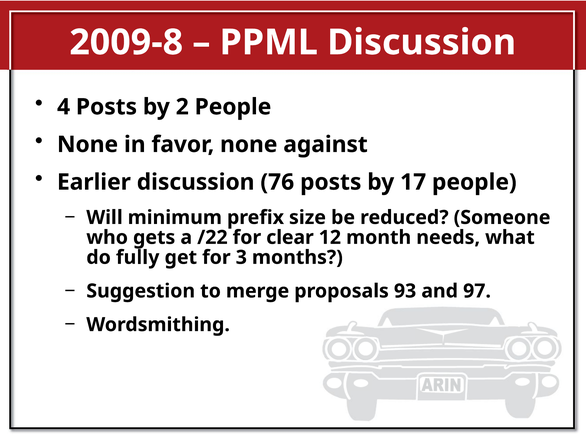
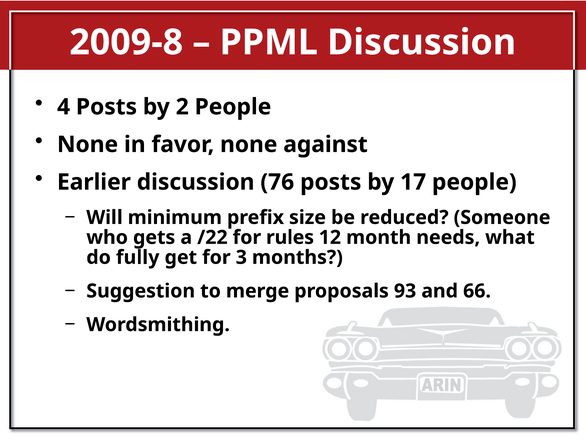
clear: clear -> rules (290, 237)
97: 97 -> 66 (477, 291)
